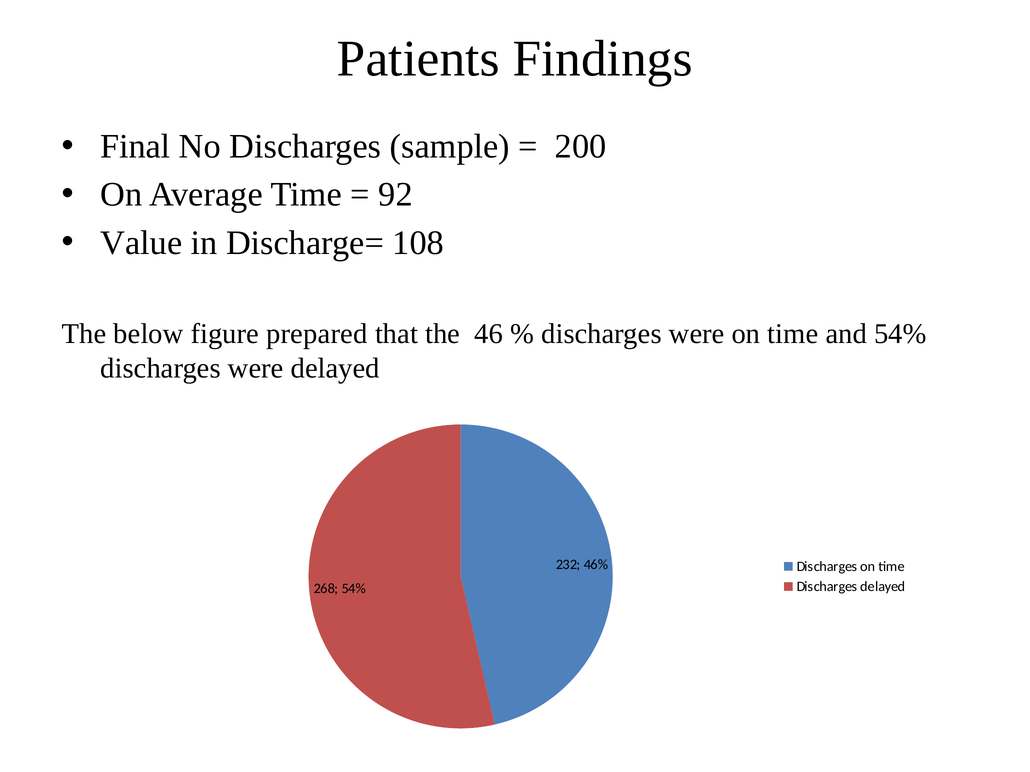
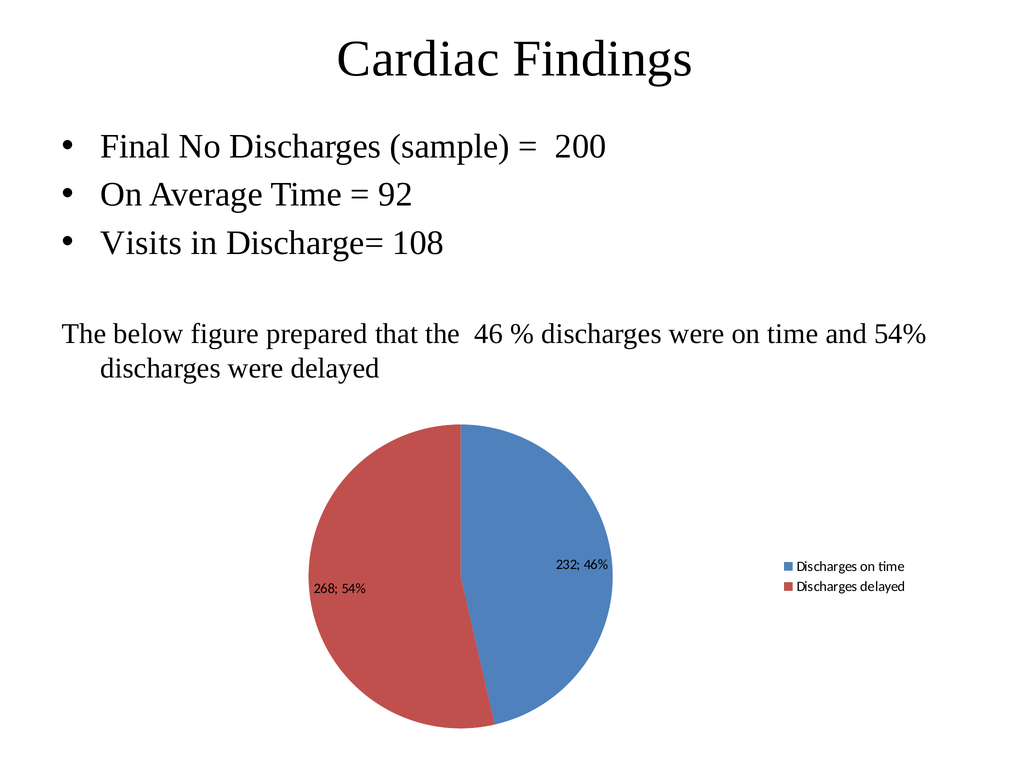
Patients: Patients -> Cardiac (418, 59)
Value: Value -> Visits (141, 243)
